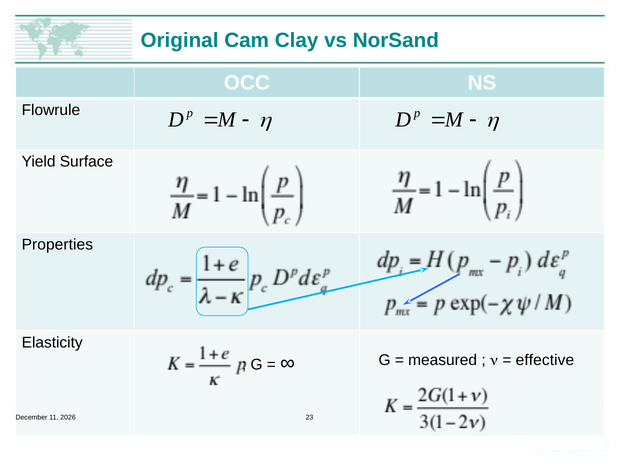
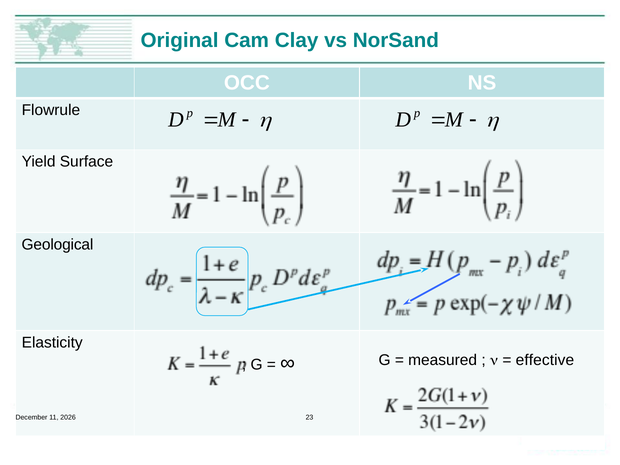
Properties: Properties -> Geological (57, 244)
